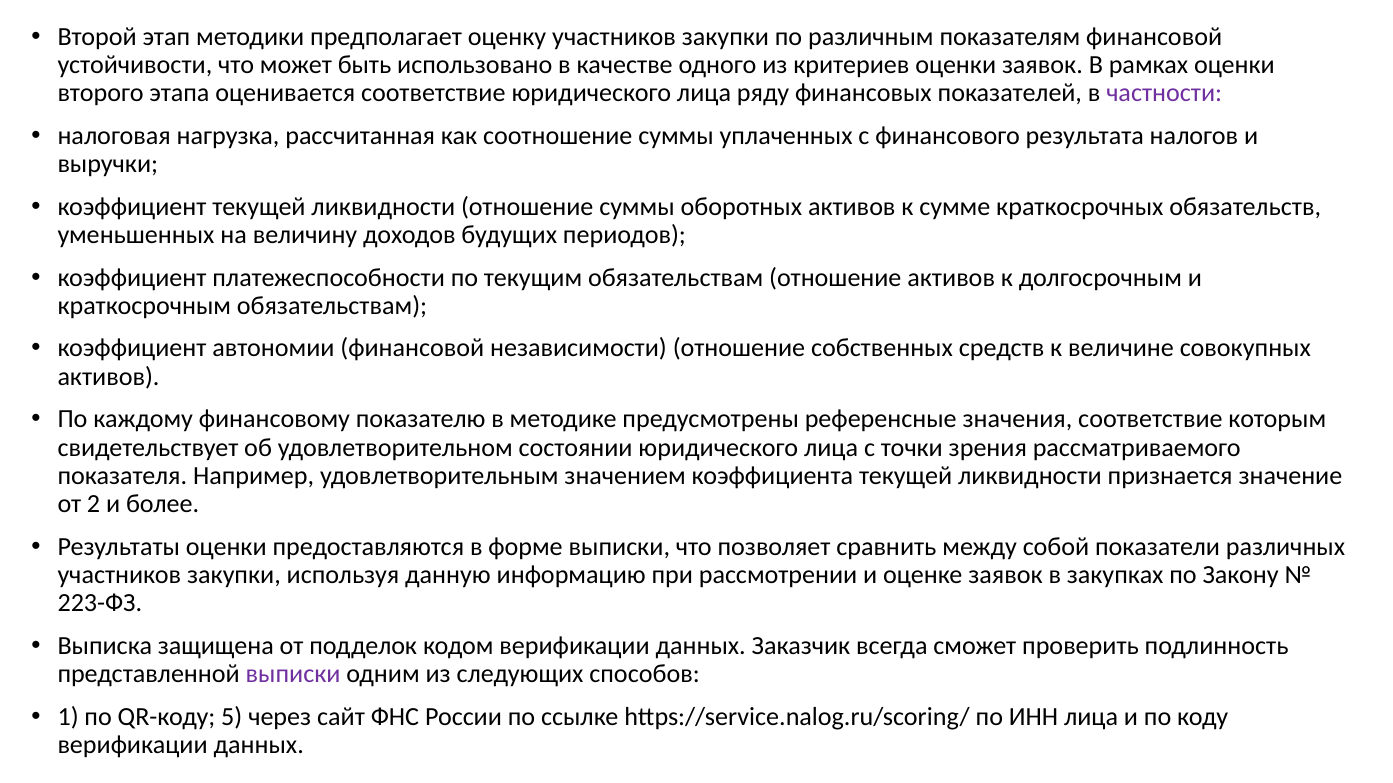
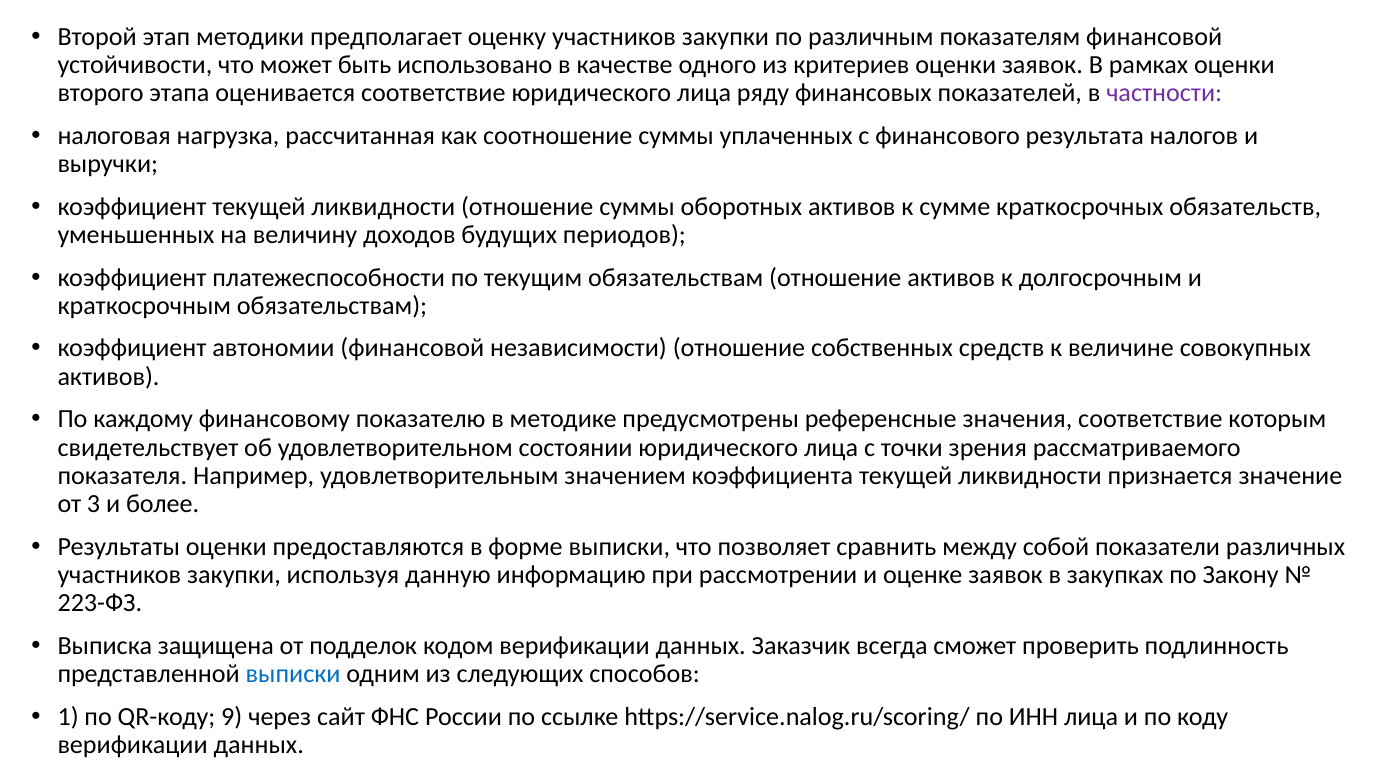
2: 2 -> 3 (94, 504)
выписки colour: purple -> blue (293, 674)
5: 5 -> 9 (232, 717)
